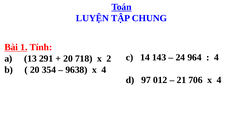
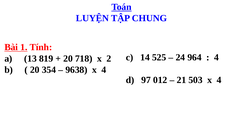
143: 143 -> 525 (159, 58)
291: 291 -> 819 (46, 59)
706: 706 -> 503 (196, 80)
